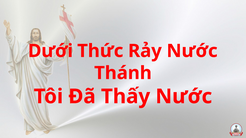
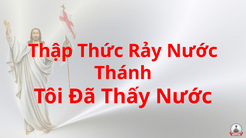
Dưới: Dưới -> Thập (50, 51)
